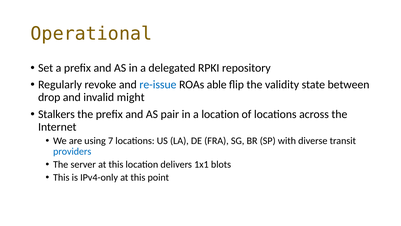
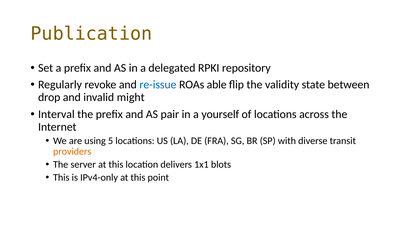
Operational: Operational -> Publication (91, 34)
Stalkers: Stalkers -> Interval (56, 114)
a location: location -> yourself (220, 114)
7: 7 -> 5 (111, 141)
providers colour: blue -> orange (72, 151)
